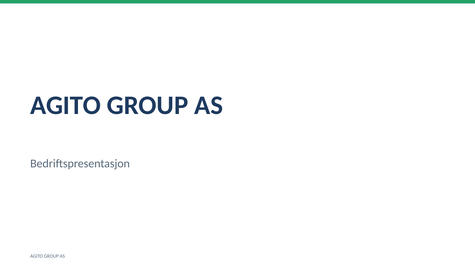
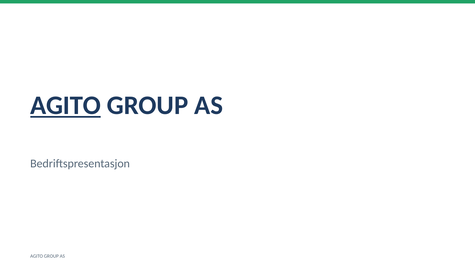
AGITO underline: none -> present (66, 105)
